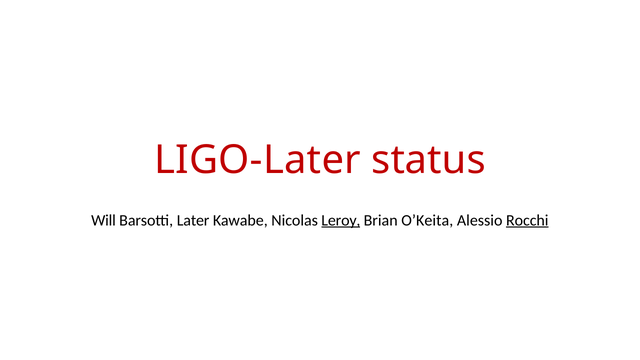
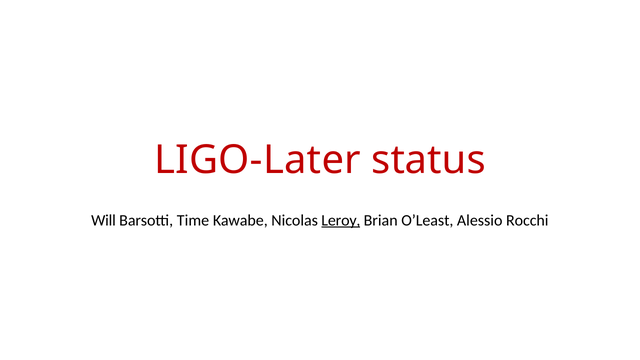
Later: Later -> Time (193, 220)
O’Keita: O’Keita -> O’Least (427, 220)
Rocchi underline: present -> none (527, 220)
